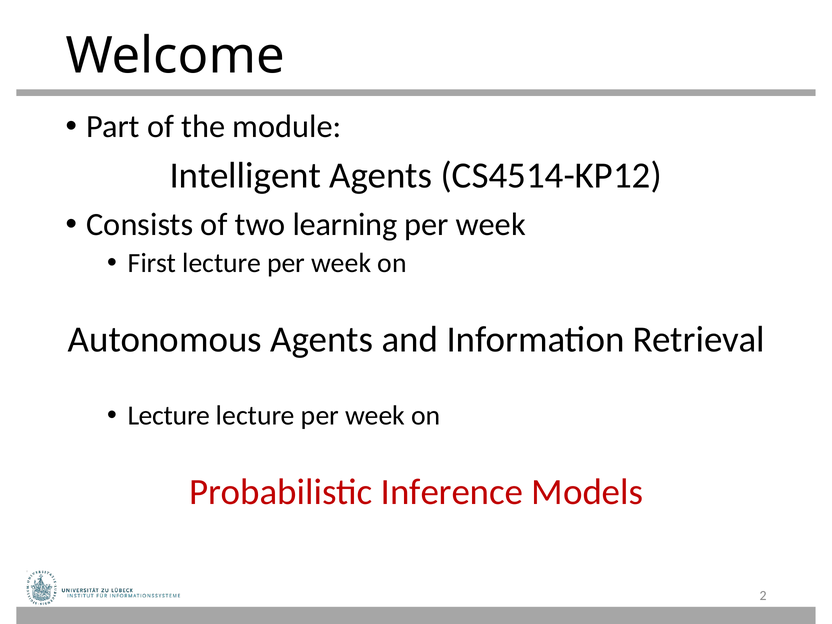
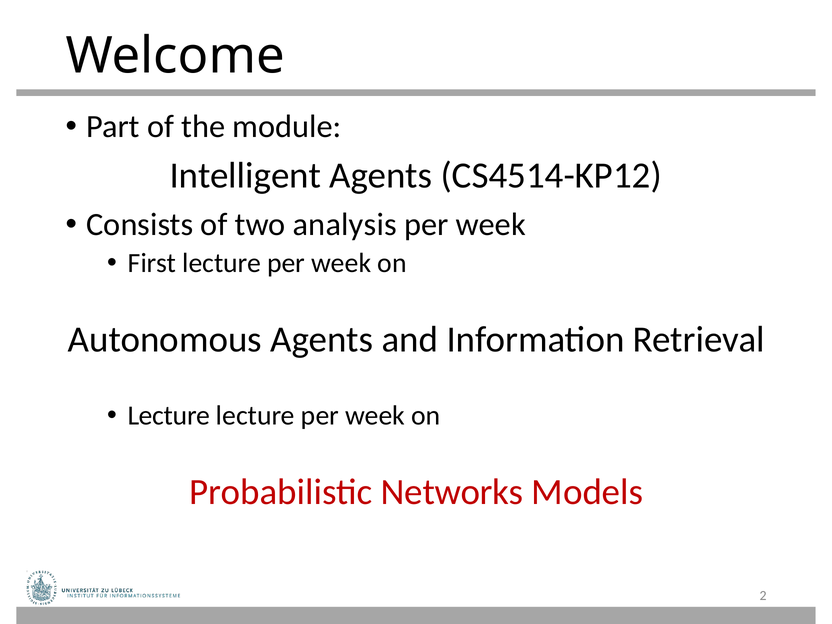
learning: learning -> analysis (345, 225)
Inference: Inference -> Networks (452, 492)
